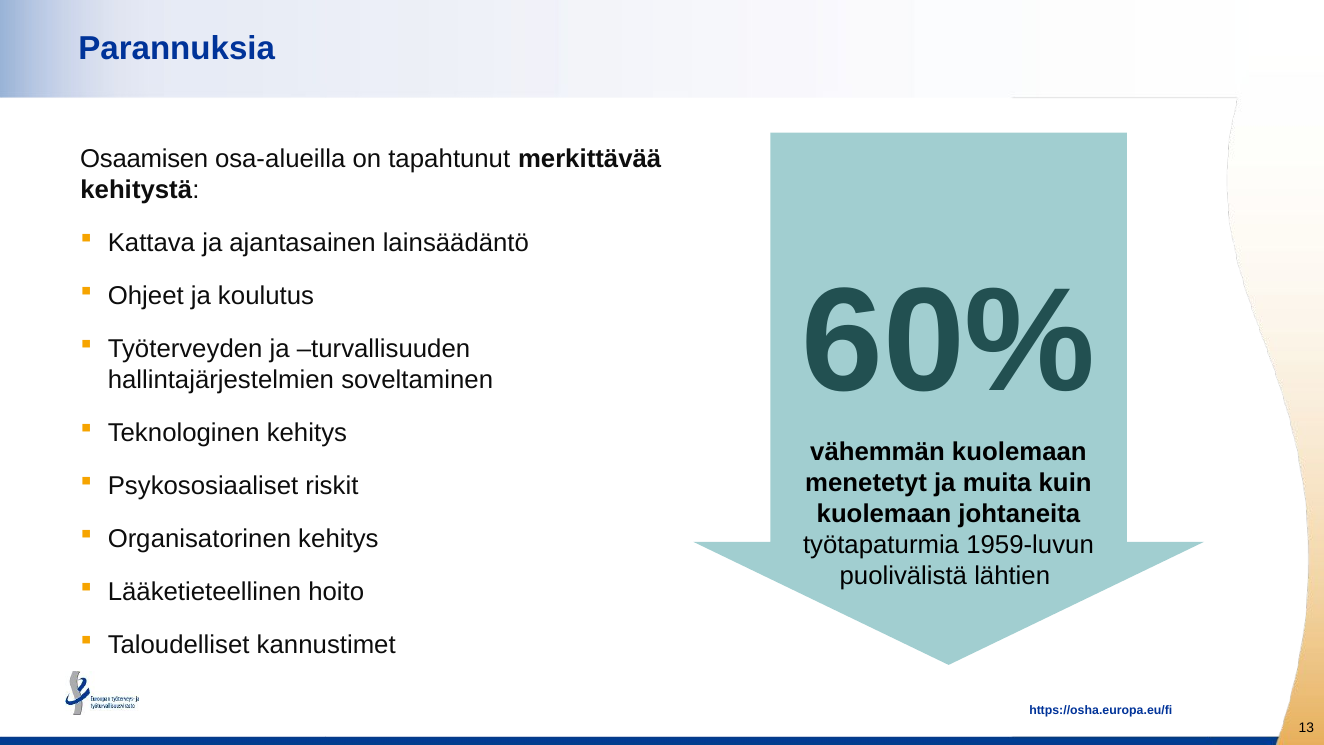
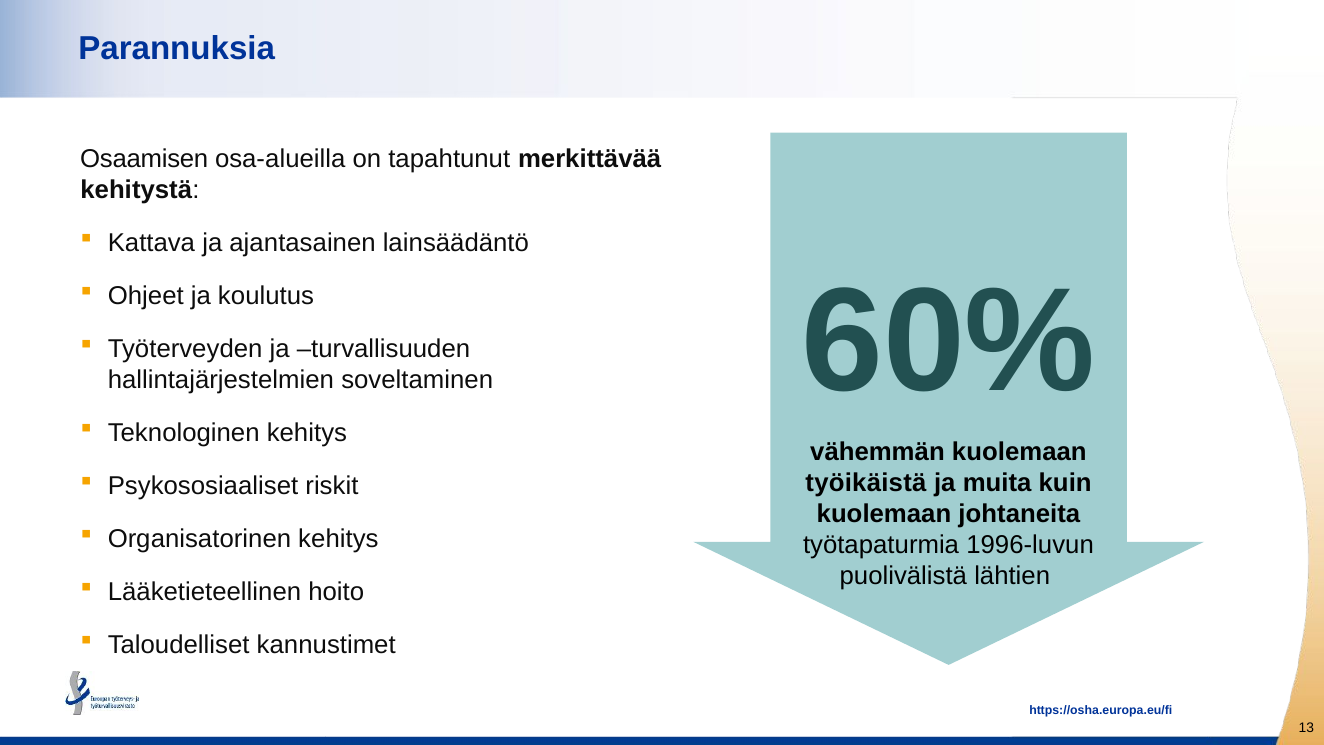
menetetyt: menetetyt -> työikäistä (866, 483)
1959-luvun: 1959-luvun -> 1996-luvun (1030, 545)
